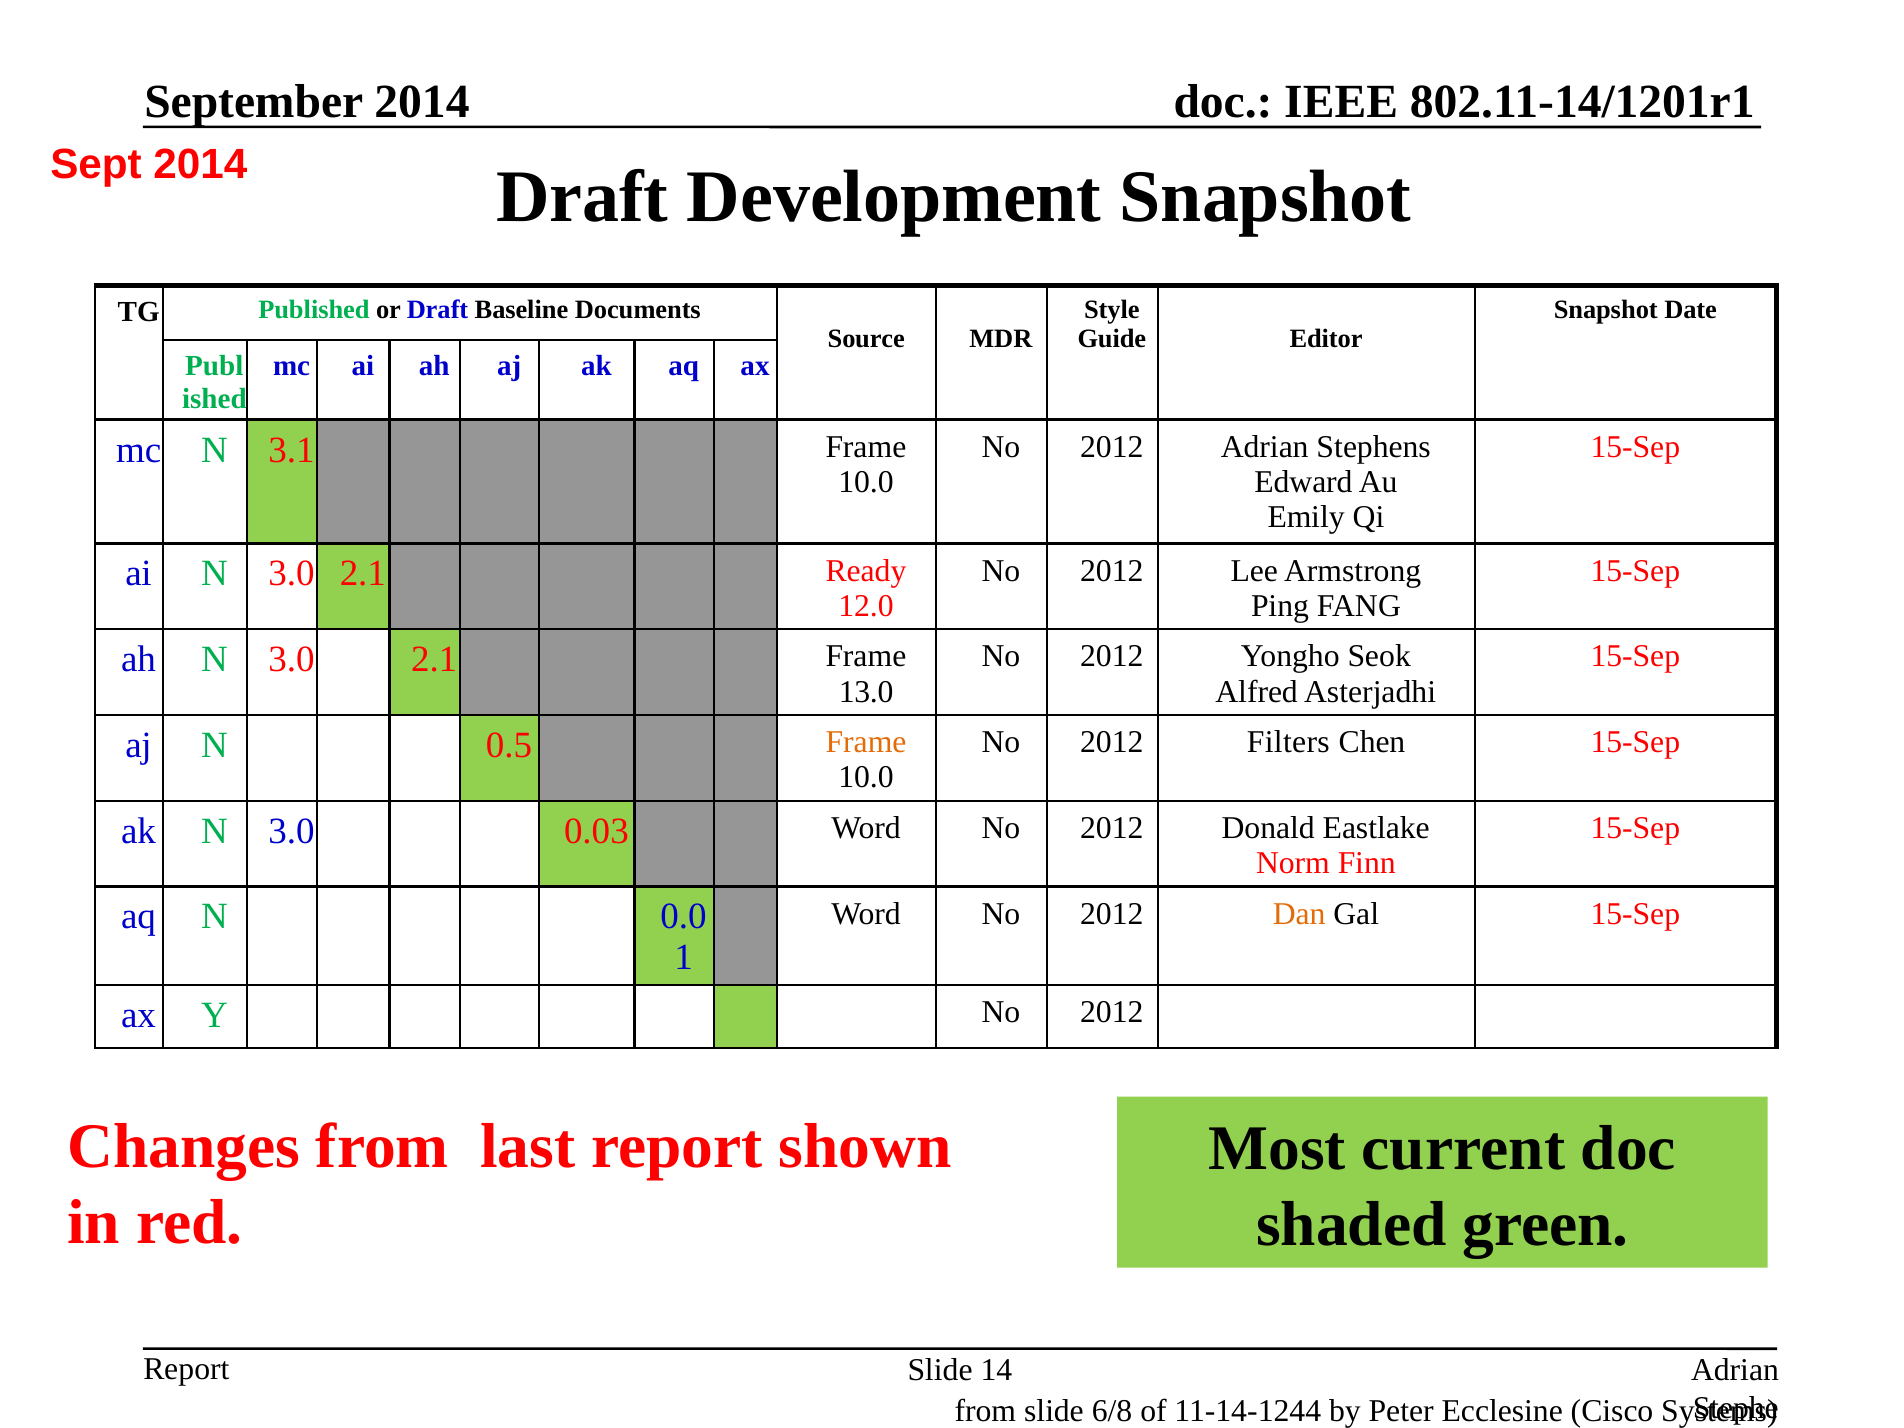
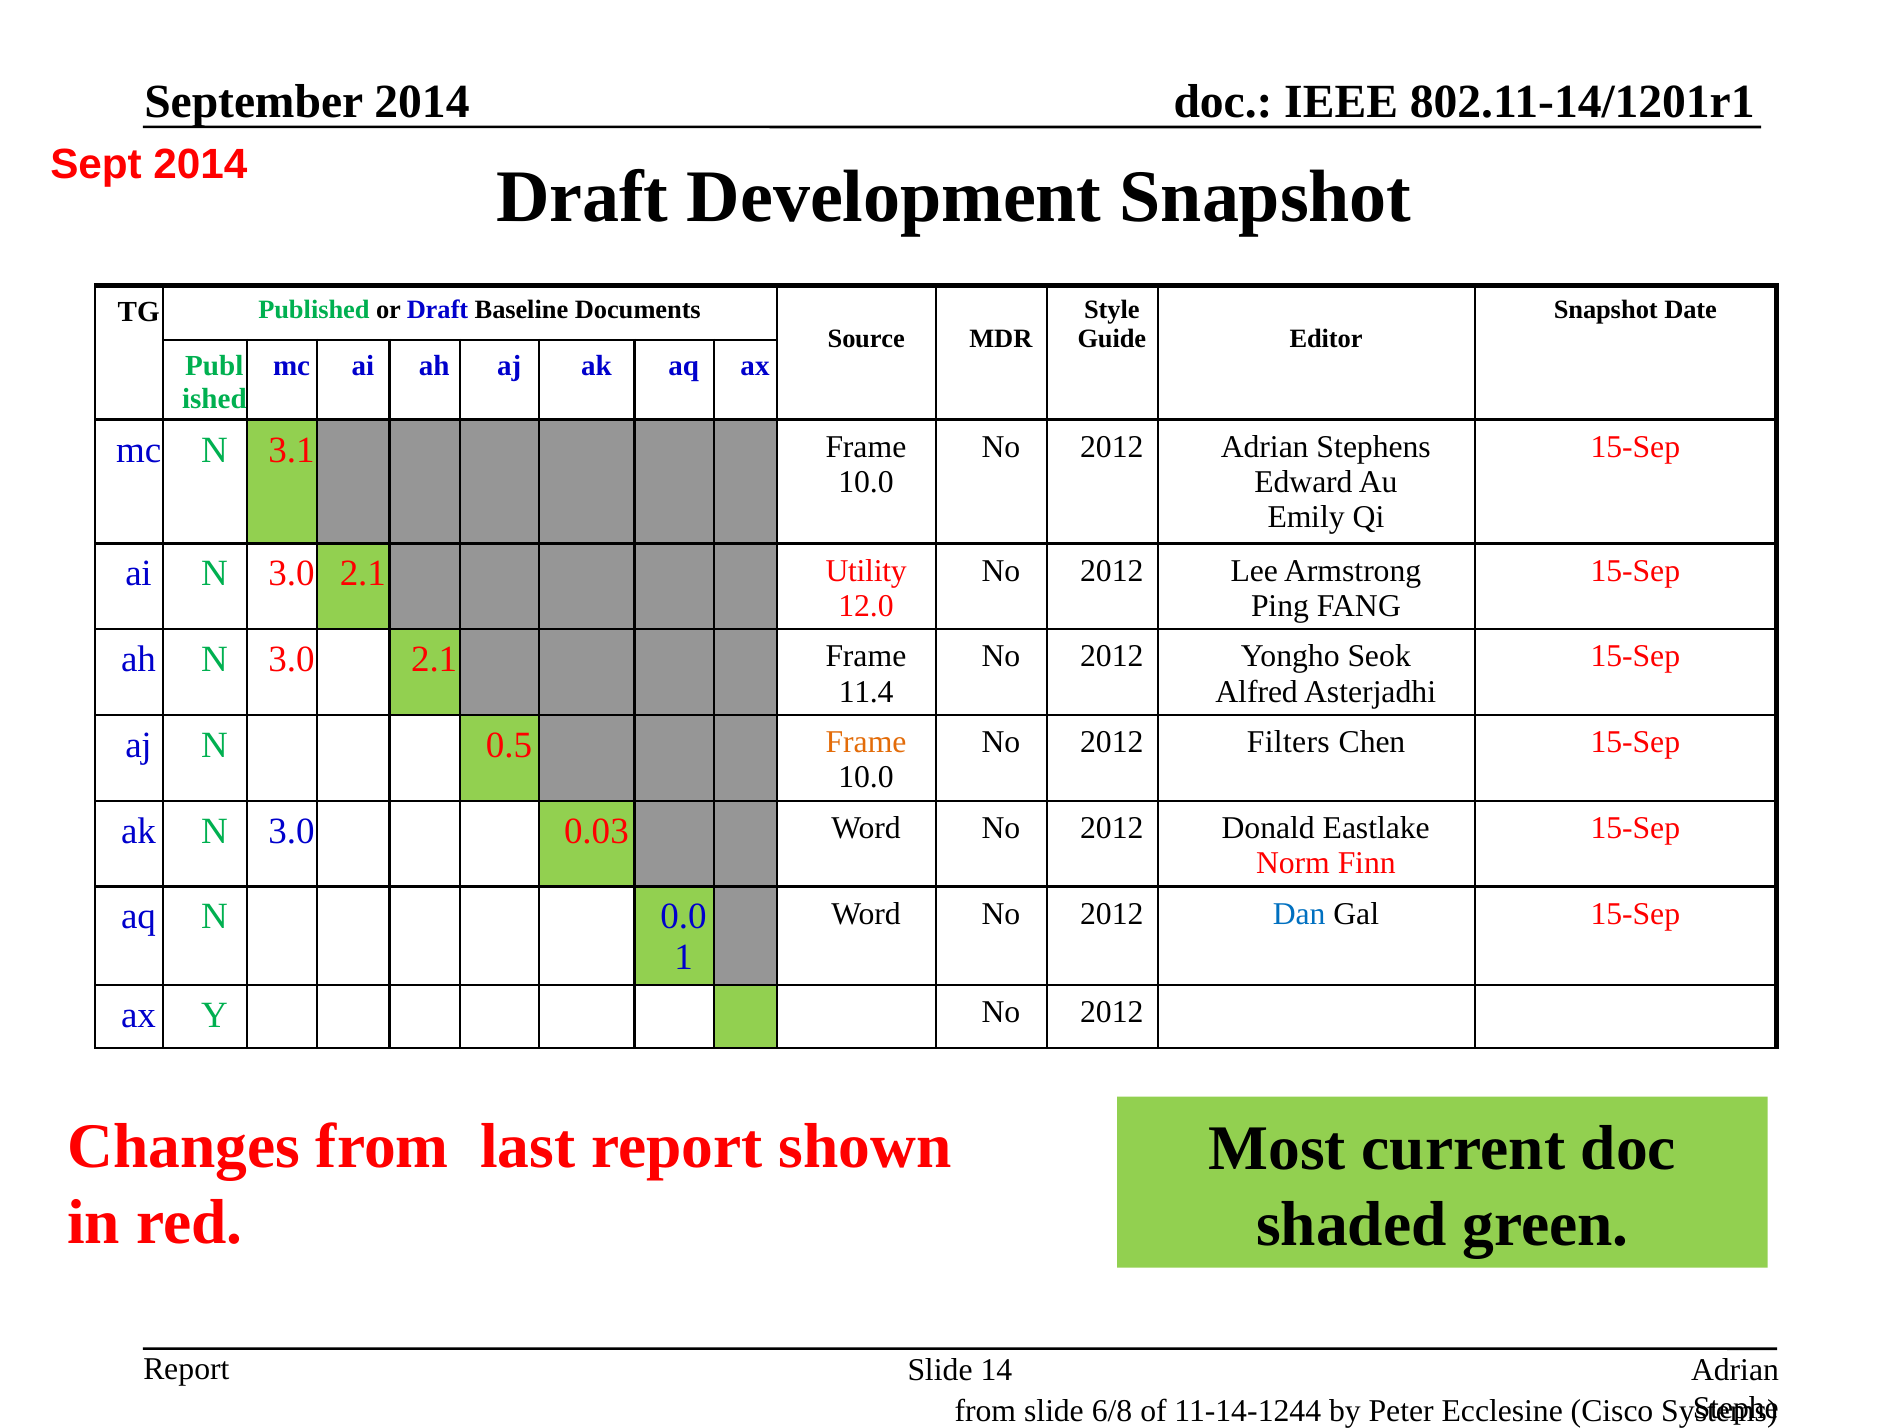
Ready: Ready -> Utility (866, 571)
13.0: 13.0 -> 11.4 (866, 692)
Dan colour: orange -> blue (1299, 914)
